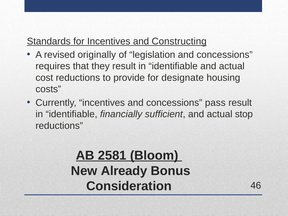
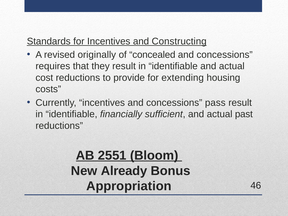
legislation: legislation -> concealed (152, 55)
designate: designate -> extending (183, 78)
stop: stop -> past (244, 114)
2581: 2581 -> 2551 (112, 155)
Consideration: Consideration -> Appropriation (129, 186)
